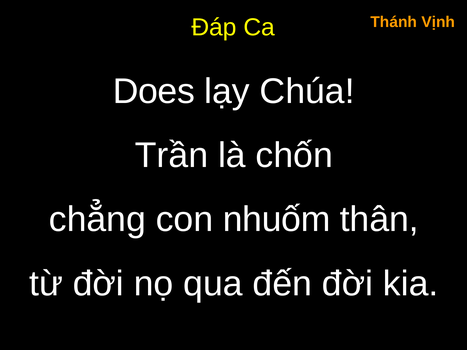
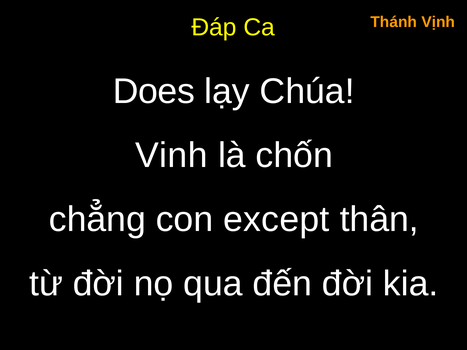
Trần: Trần -> Vinh (171, 156)
nhuốm: nhuốm -> except (276, 220)
